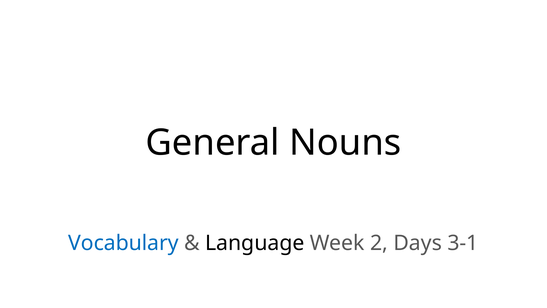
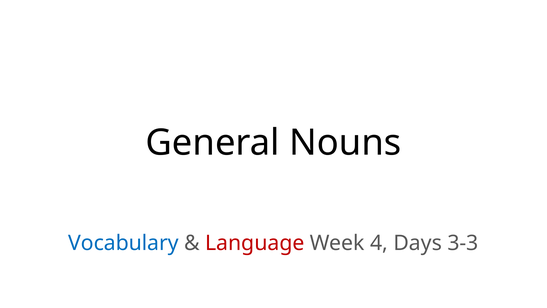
Language colour: black -> red (255, 243)
2: 2 -> 4 (379, 243)
3-1: 3-1 -> 3-3 (463, 243)
